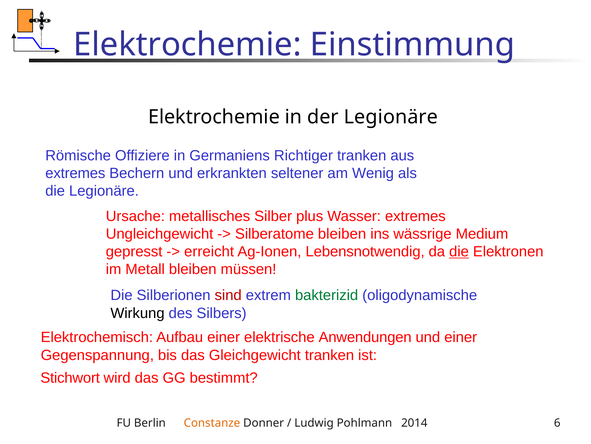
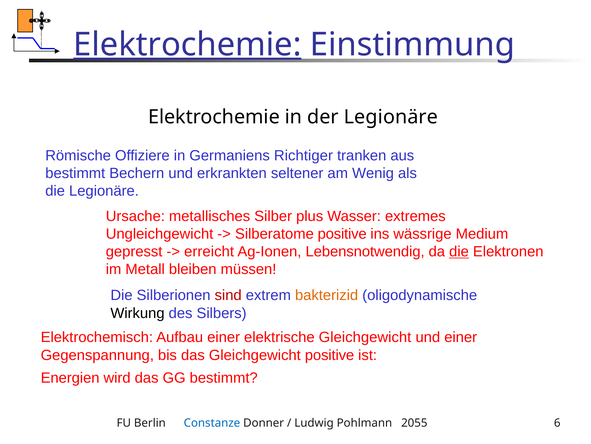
Elektrochemie underline: none -> present (187, 45)
extremes: extremes -> bestimmt (75, 173)
Silberatome bleiben: bleiben -> positive (342, 234)
bakterizid colour: green -> orange (327, 295)
elektrische Anwendungen: Anwendungen -> Gleichgewicht (365, 337)
Gleichgewicht tranken: tranken -> positive (330, 355)
Stichwort: Stichwort -> Energien (70, 377)
Constanze colour: orange -> blue (212, 422)
2014: 2014 -> 2055 (414, 422)
